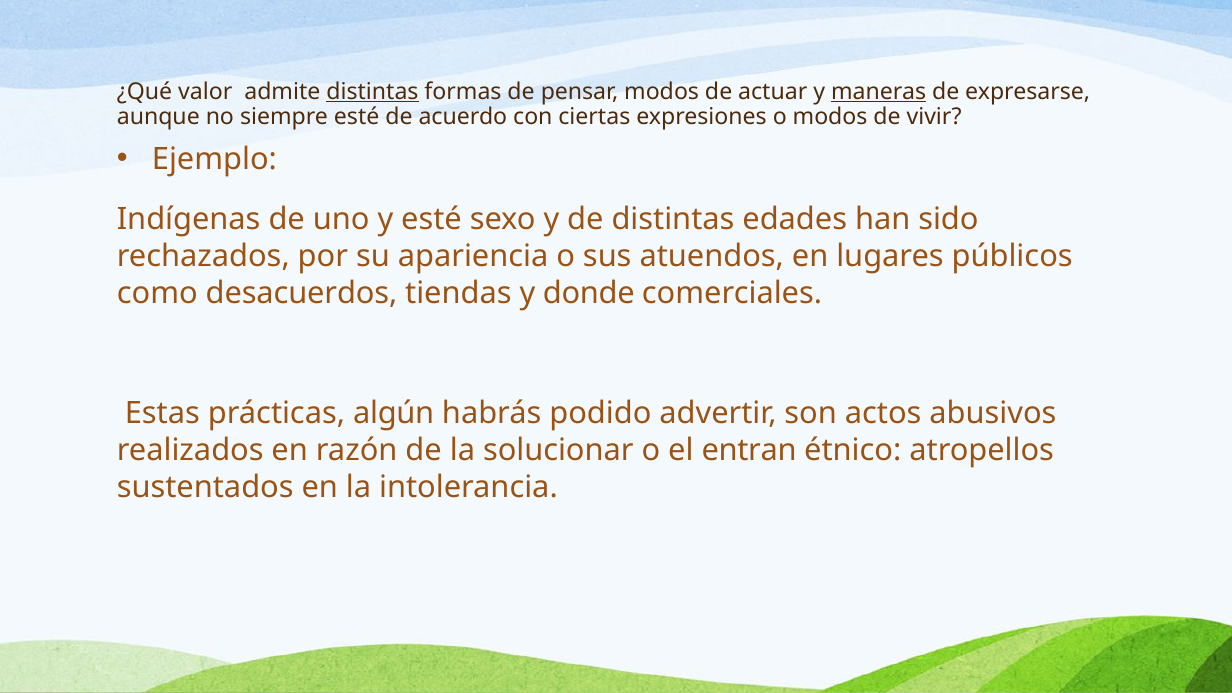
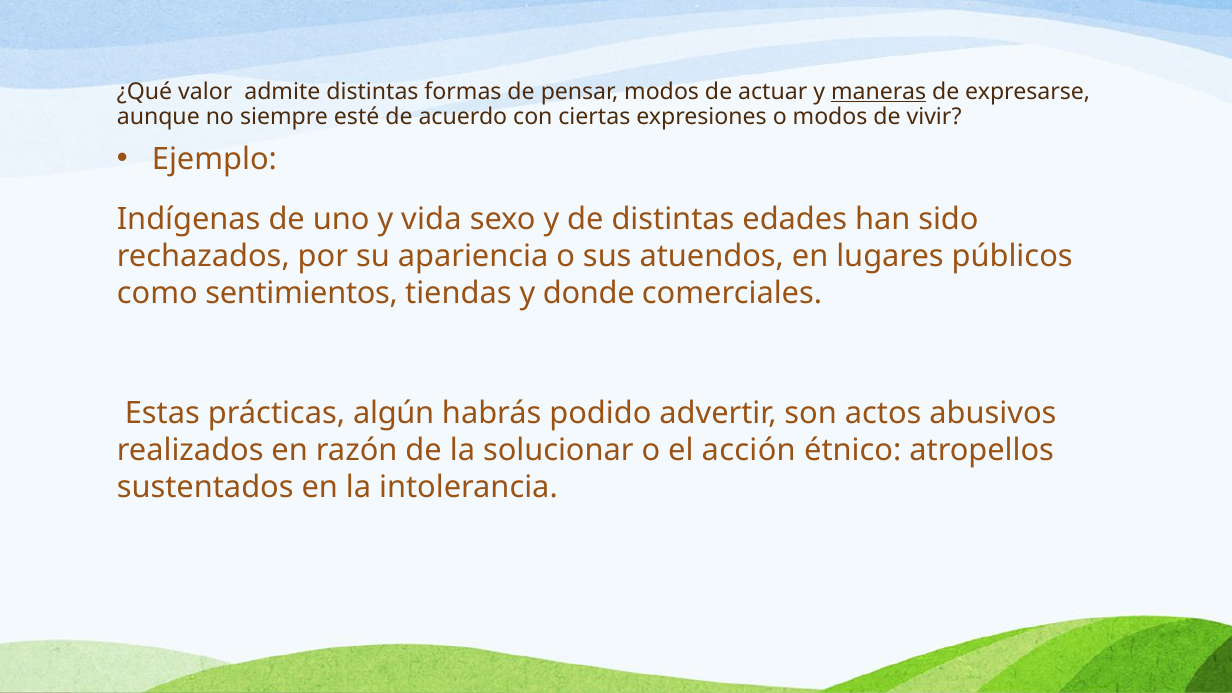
distintas underline: present -> none (372, 92)
y esté: esté -> vida (431, 219)
desacuerdos: desacuerdos -> sentimientos (302, 293)
entran: entran -> acción (749, 450)
